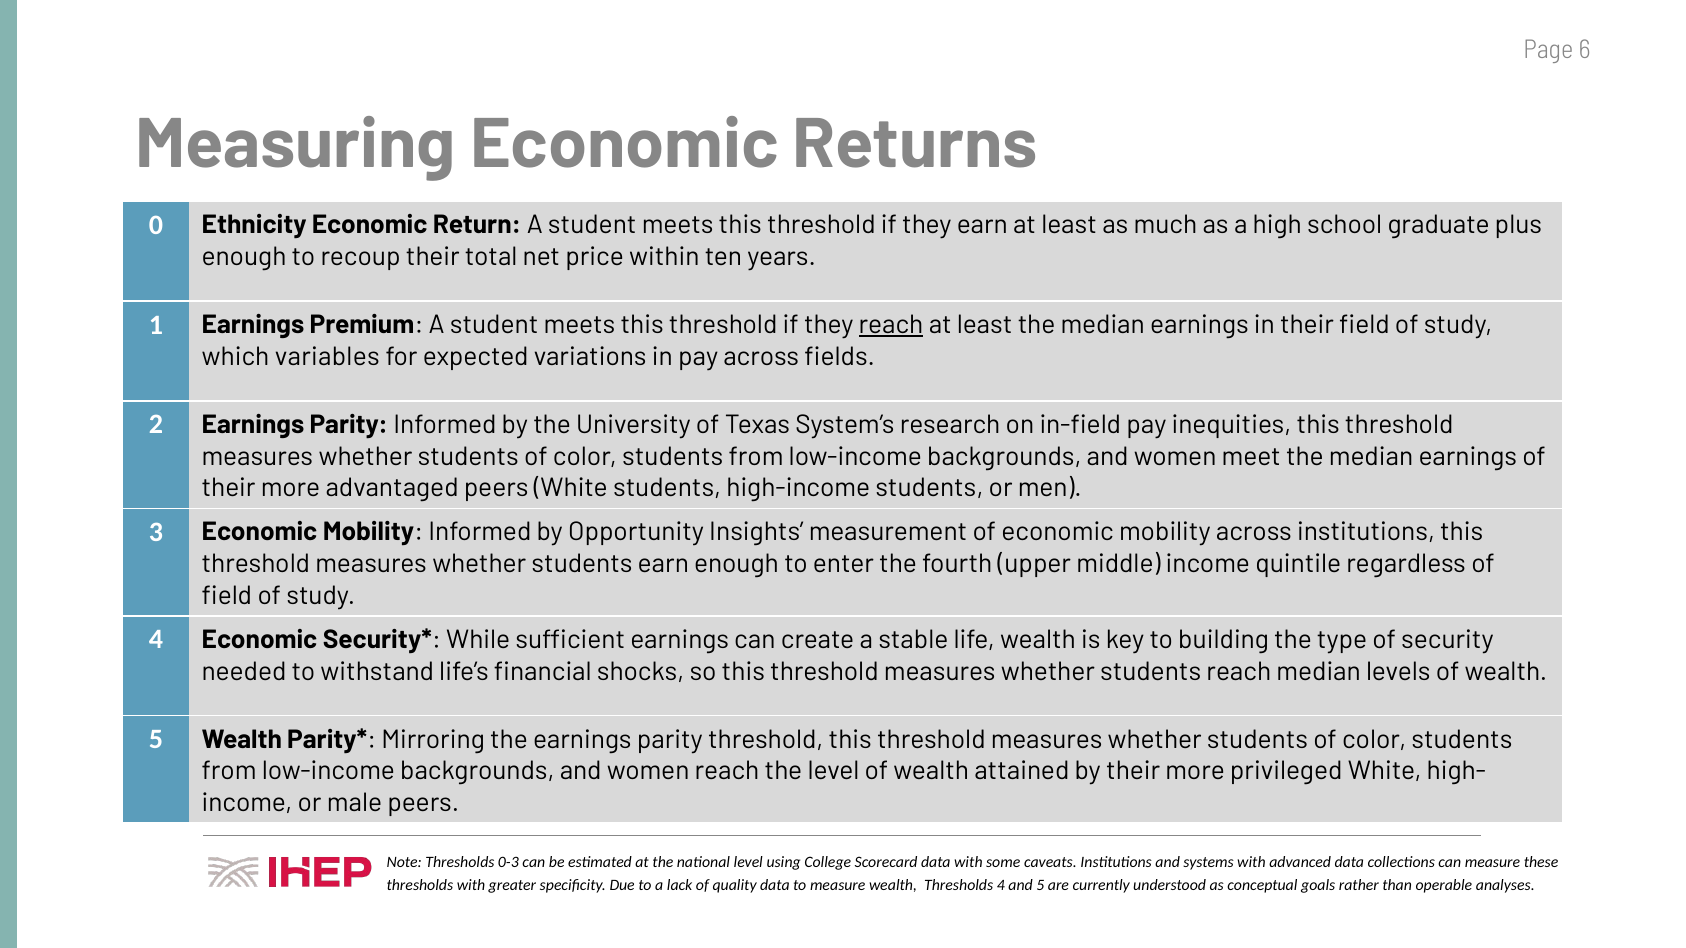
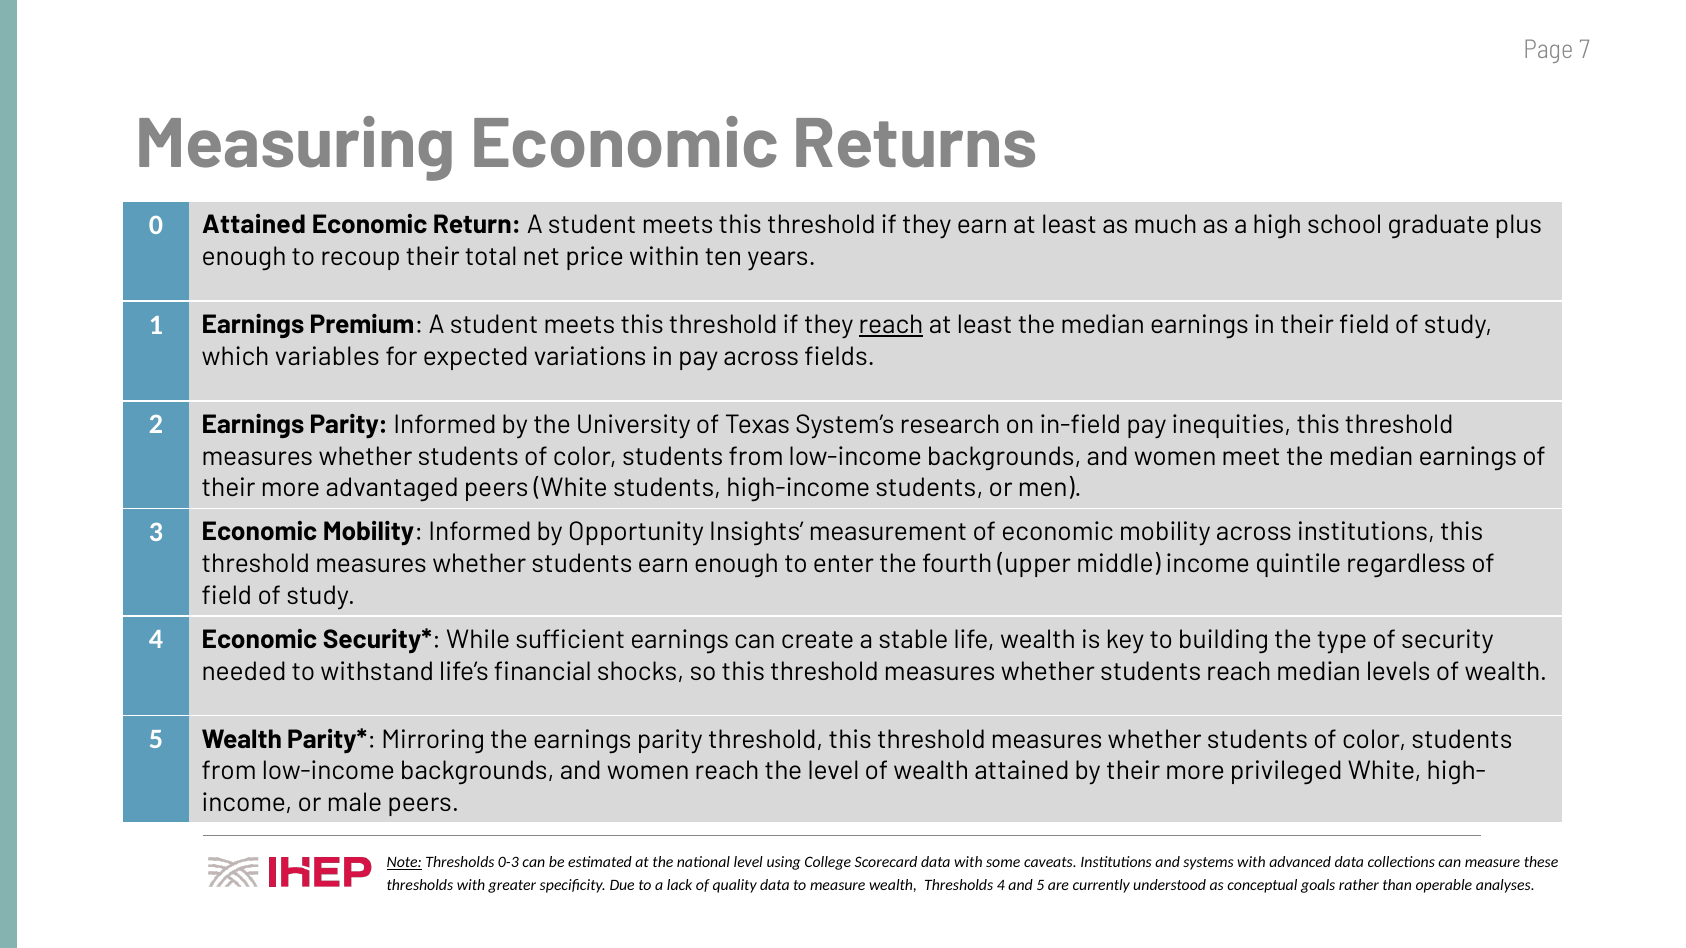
6: 6 -> 7 (1585, 50)
0 Ethnicity: Ethnicity -> Attained (254, 225)
Note underline: none -> present (404, 863)
